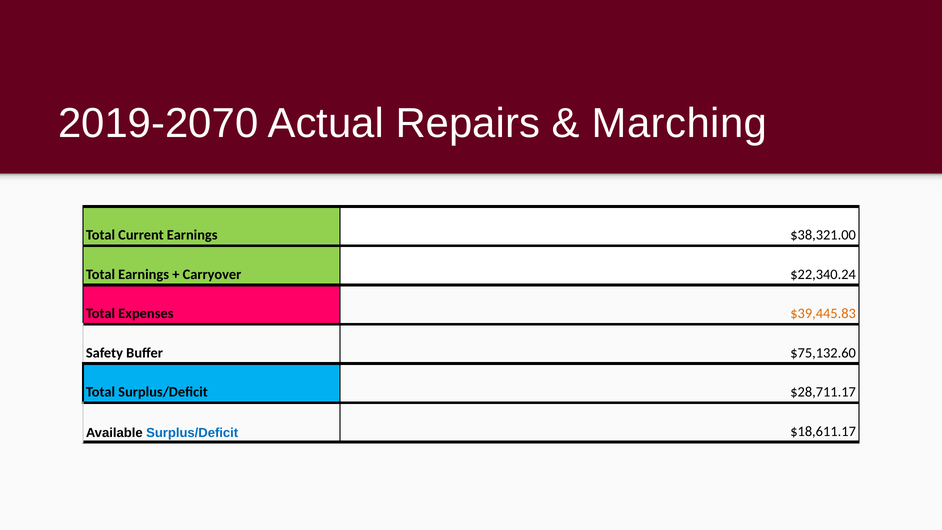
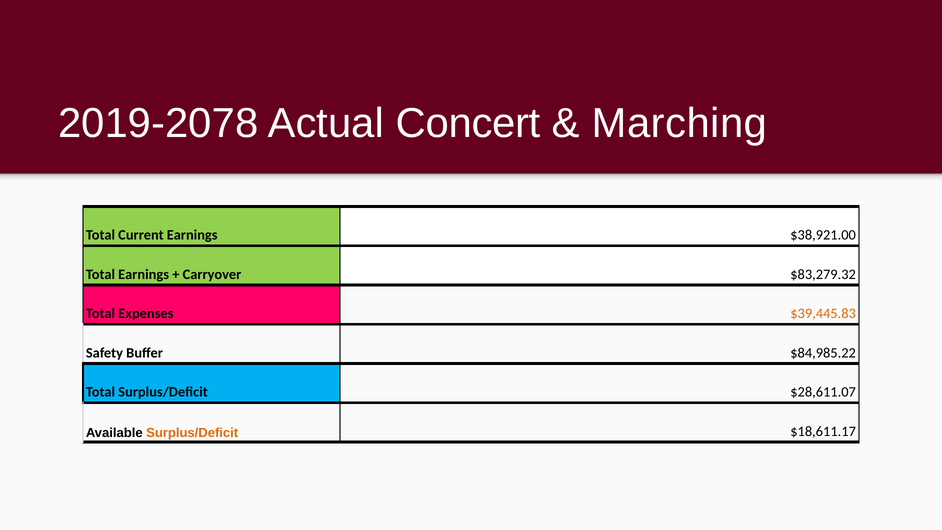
2019-2070: 2019-2070 -> 2019-2078 (158, 124)
Repairs: Repairs -> Concert (468, 124)
$38,321.00: $38,321.00 -> $38,921.00 (823, 235)
$22,340.24: $22,340.24 -> $83,279.32 (823, 274)
$75,132.60: $75,132.60 -> $84,985.22 (823, 353)
$28,711.17: $28,711.17 -> $28,611.07 (823, 392)
Surplus/Deficit colour: blue -> orange (192, 433)
